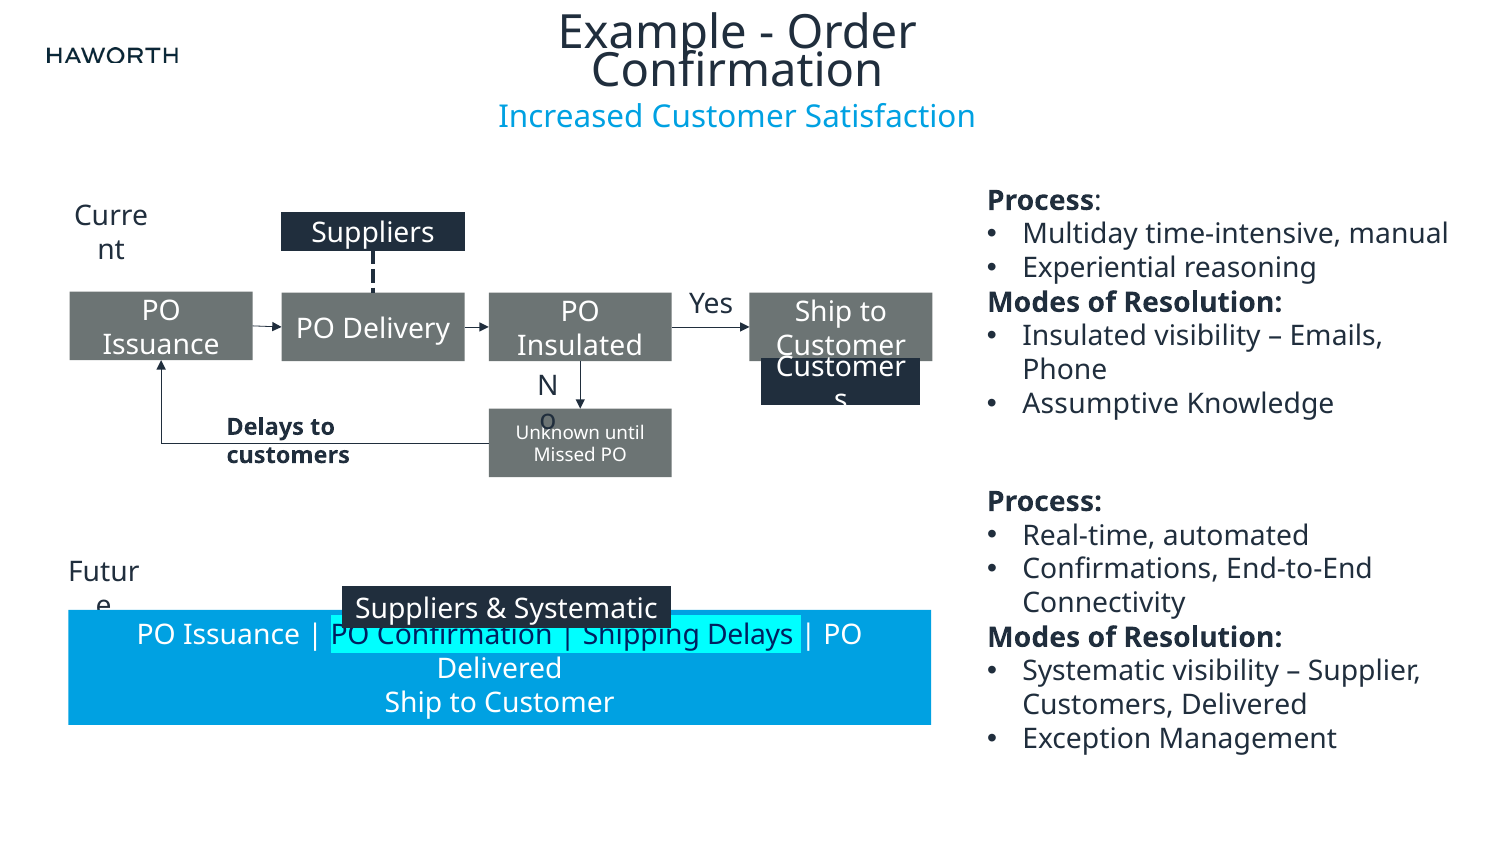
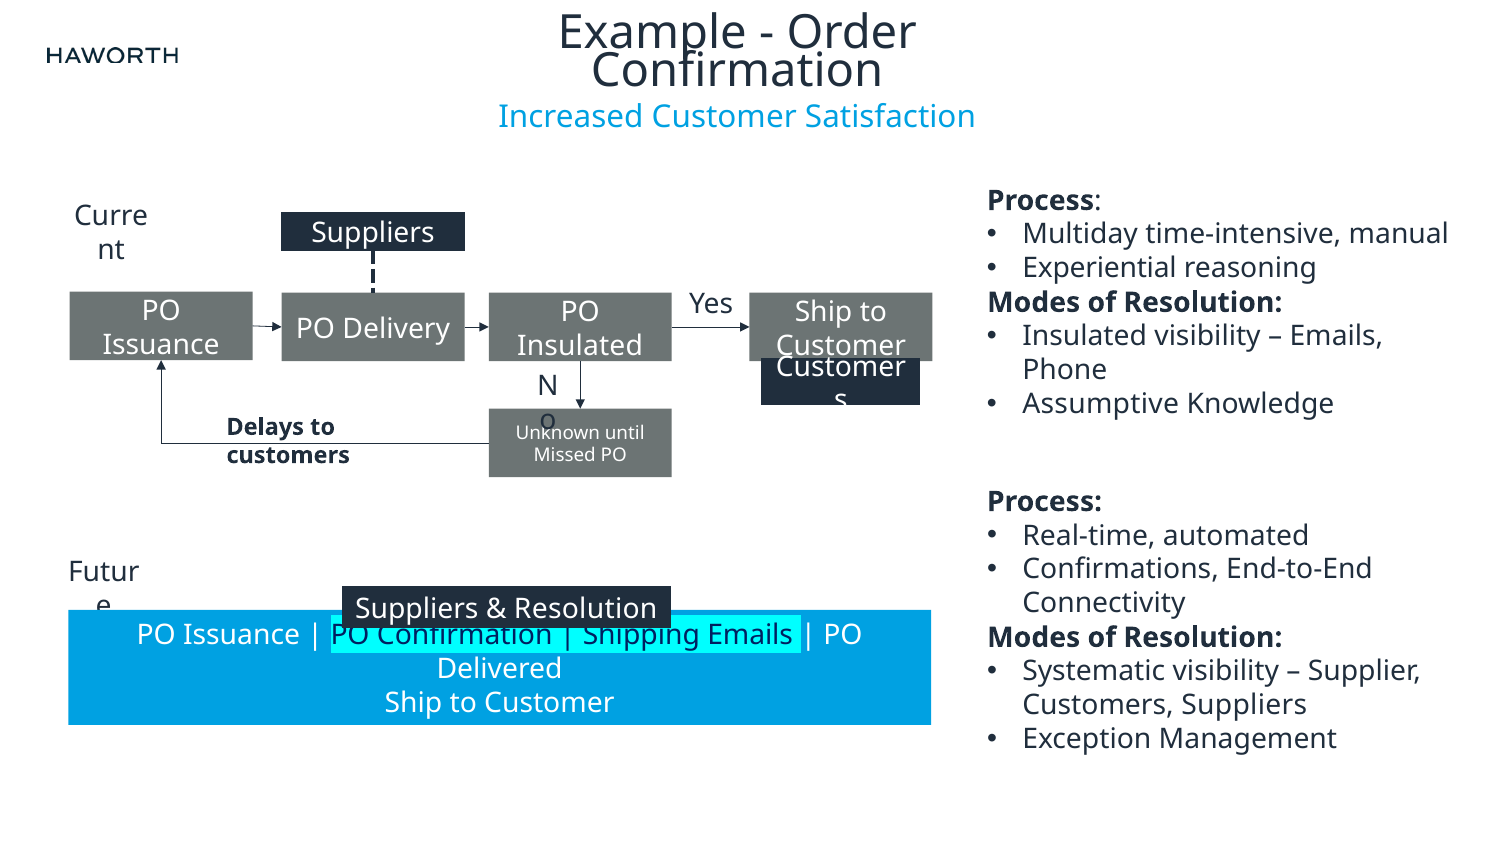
Systematic: Systematic -> Resolution (586, 609)
Shipping Delays: Delays -> Emails (750, 635)
Customers Delivered: Delivered -> Suppliers (1244, 705)
